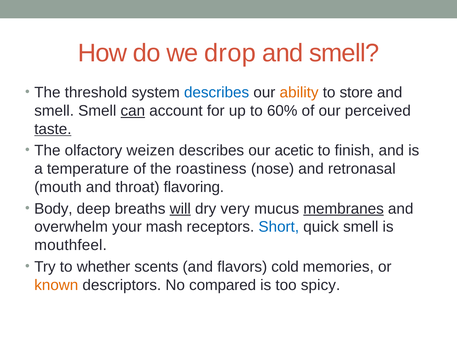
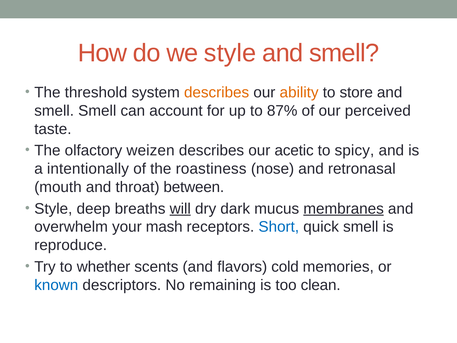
we drop: drop -> style (230, 53)
describes colour: blue -> orange (217, 92)
can underline: present -> none (133, 111)
60%: 60% -> 87% (282, 111)
taste underline: present -> none (53, 129)
finish: finish -> spicy (354, 150)
temperature: temperature -> intentionally (88, 169)
flavoring: flavoring -> between (194, 187)
Body: Body -> Style (53, 208)
very: very -> dark (235, 208)
mouthfeel: mouthfeel -> reproduce (71, 245)
known colour: orange -> blue (56, 285)
compared: compared -> remaining (223, 285)
spicy: spicy -> clean (321, 285)
